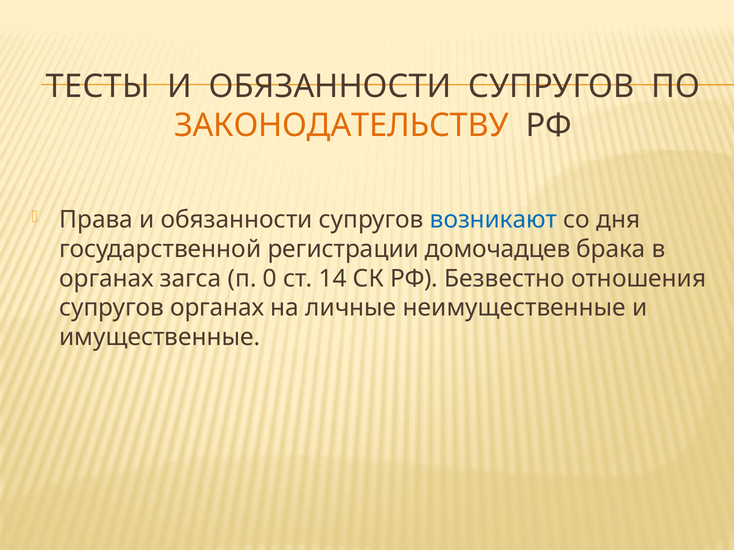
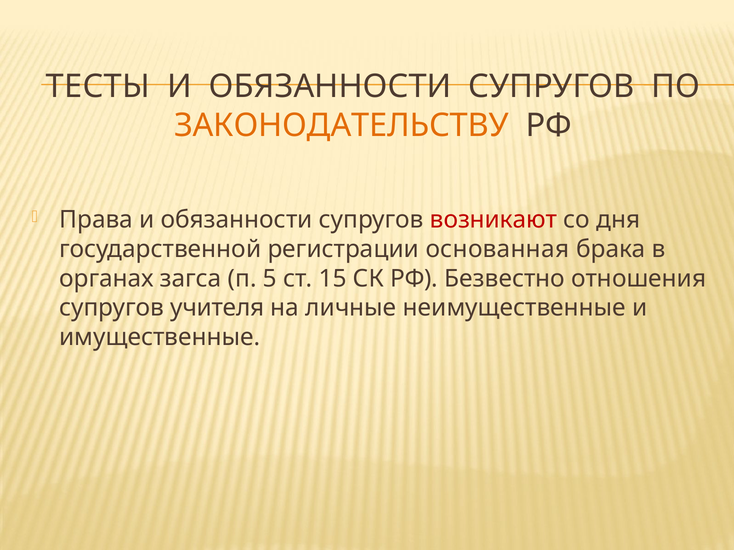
возникают colour: blue -> red (494, 220)
домочадцев: домочадцев -> основанная (497, 249)
0: 0 -> 5 (270, 279)
14: 14 -> 15 (333, 279)
супругов органах: органах -> учителя (217, 308)
